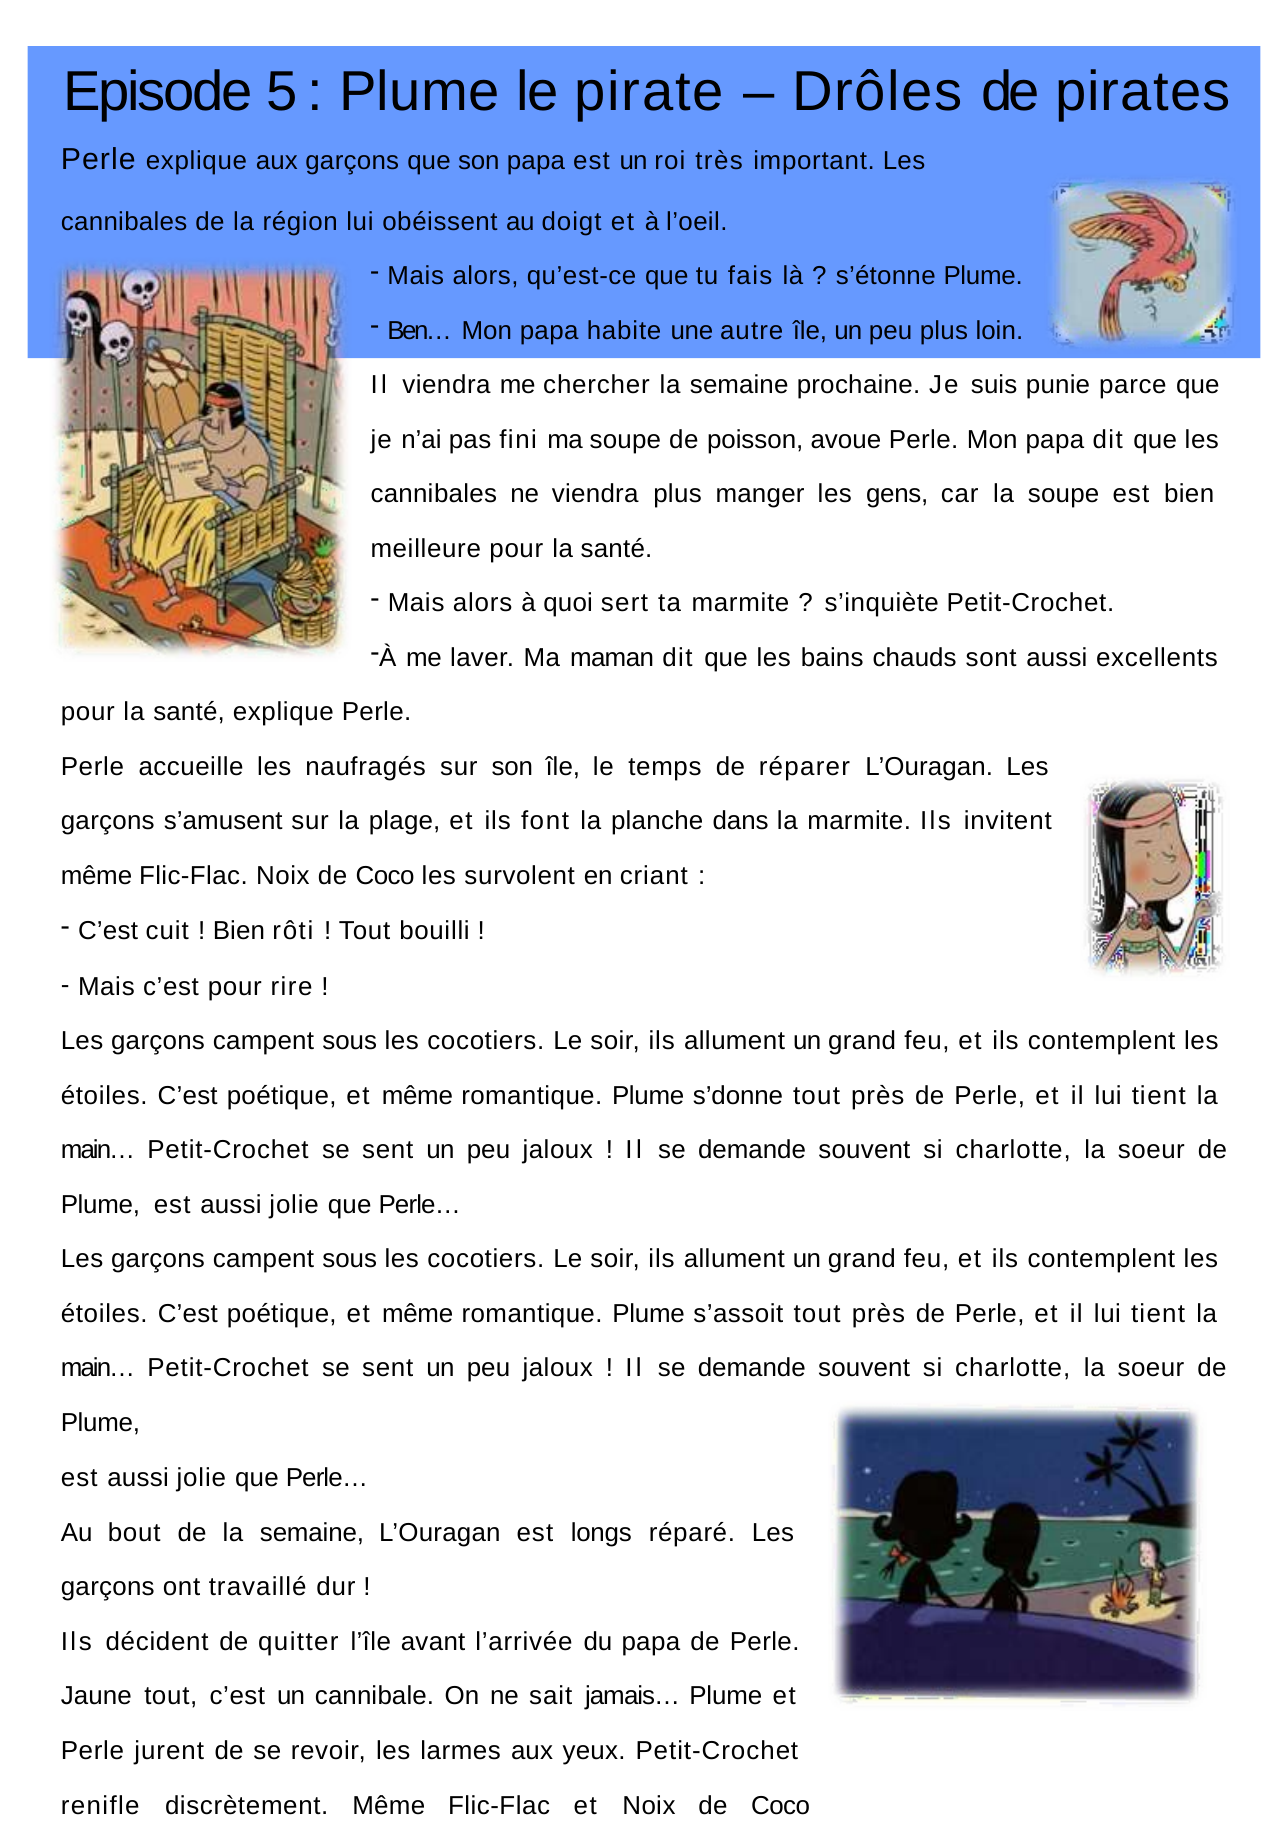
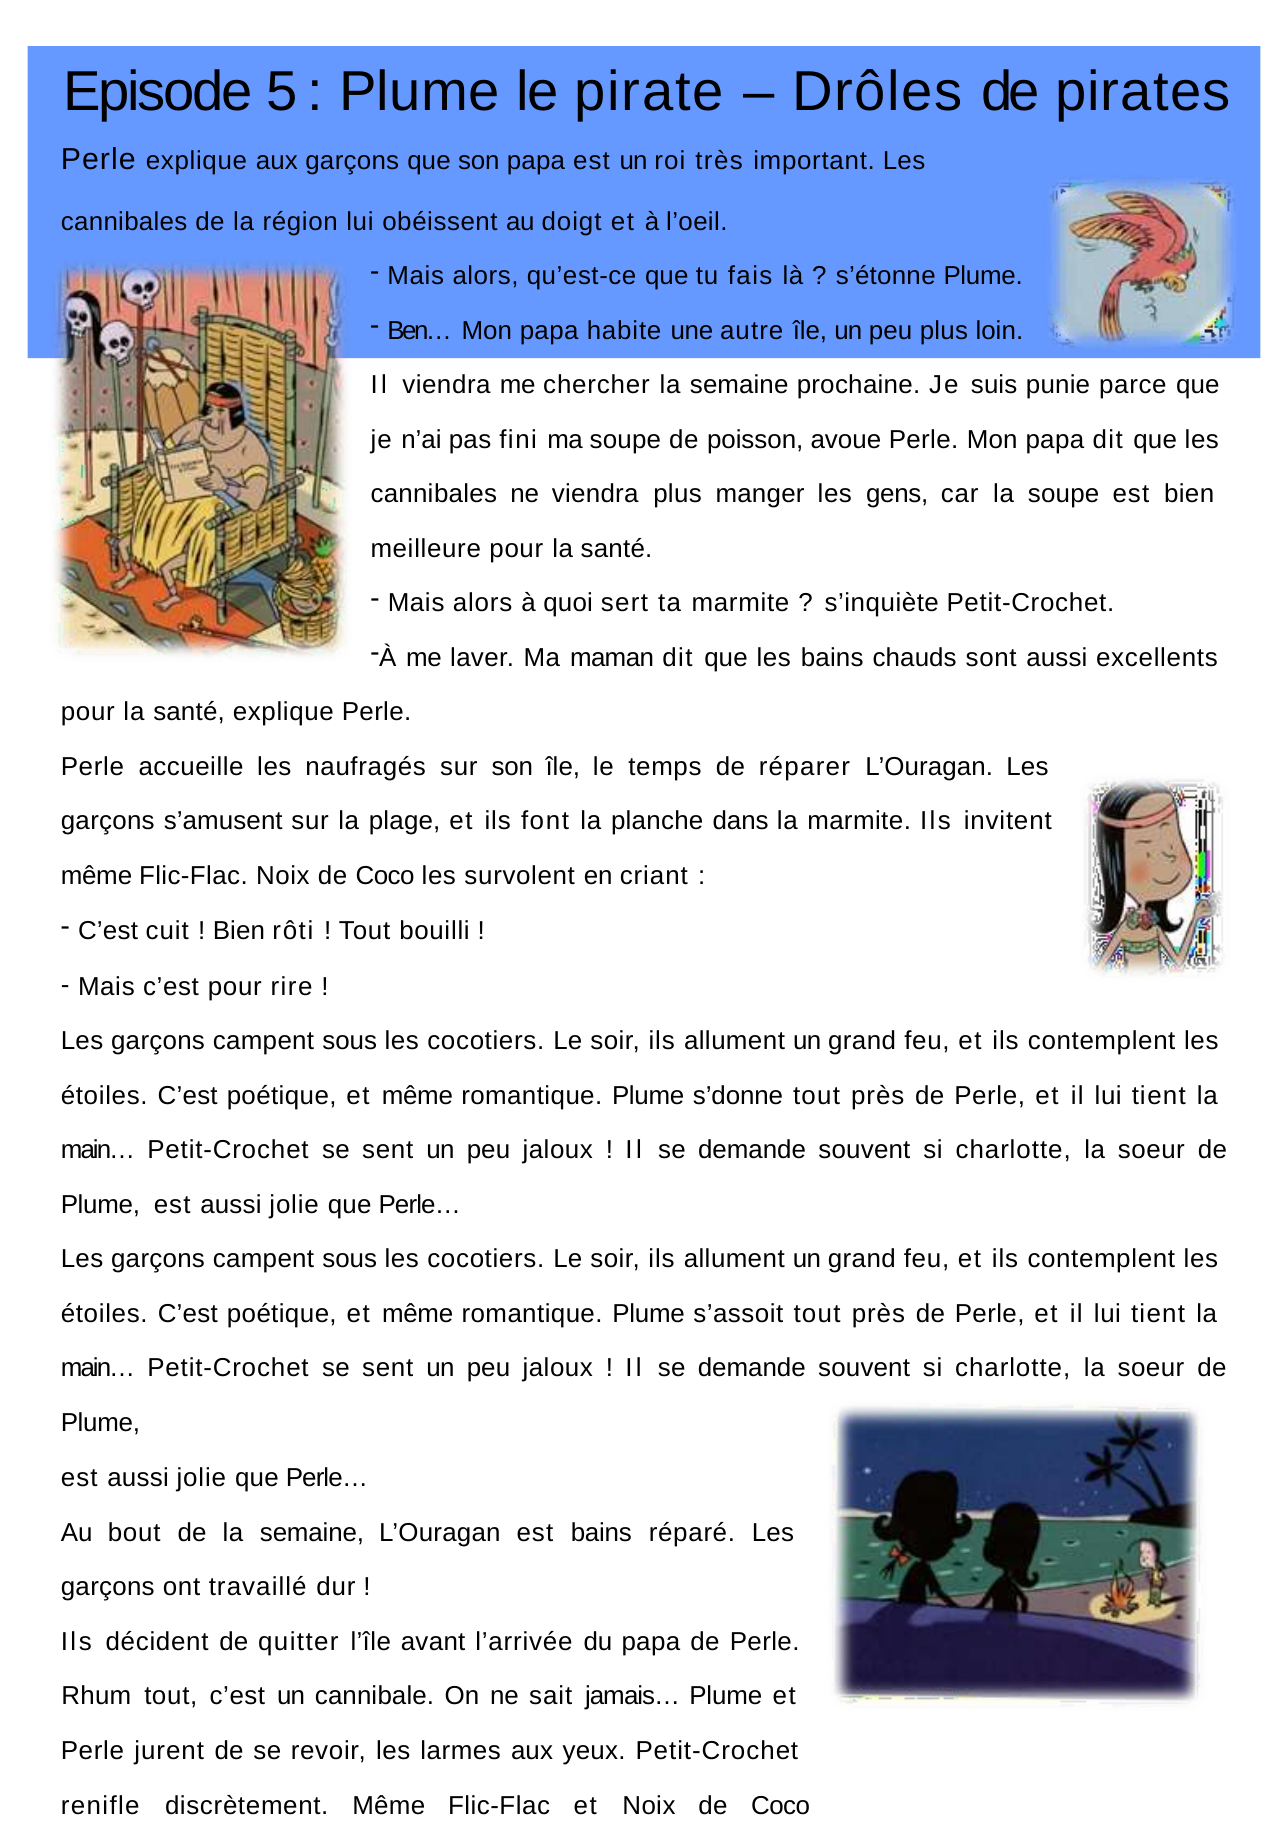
est longs: longs -> bains (601, 1533)
Jaune: Jaune -> Rhum (96, 1697)
